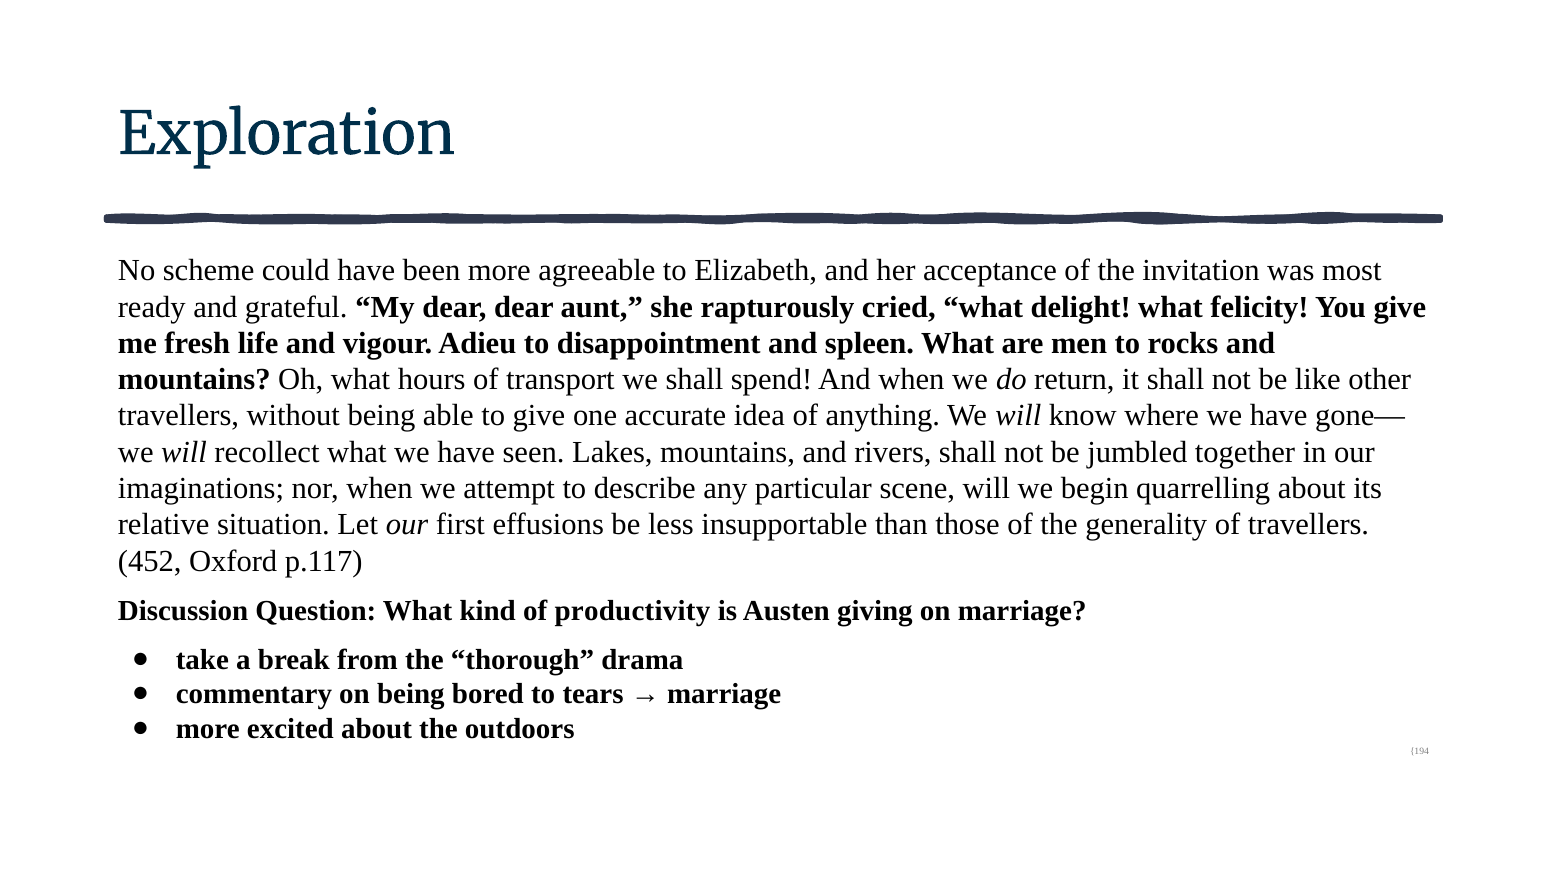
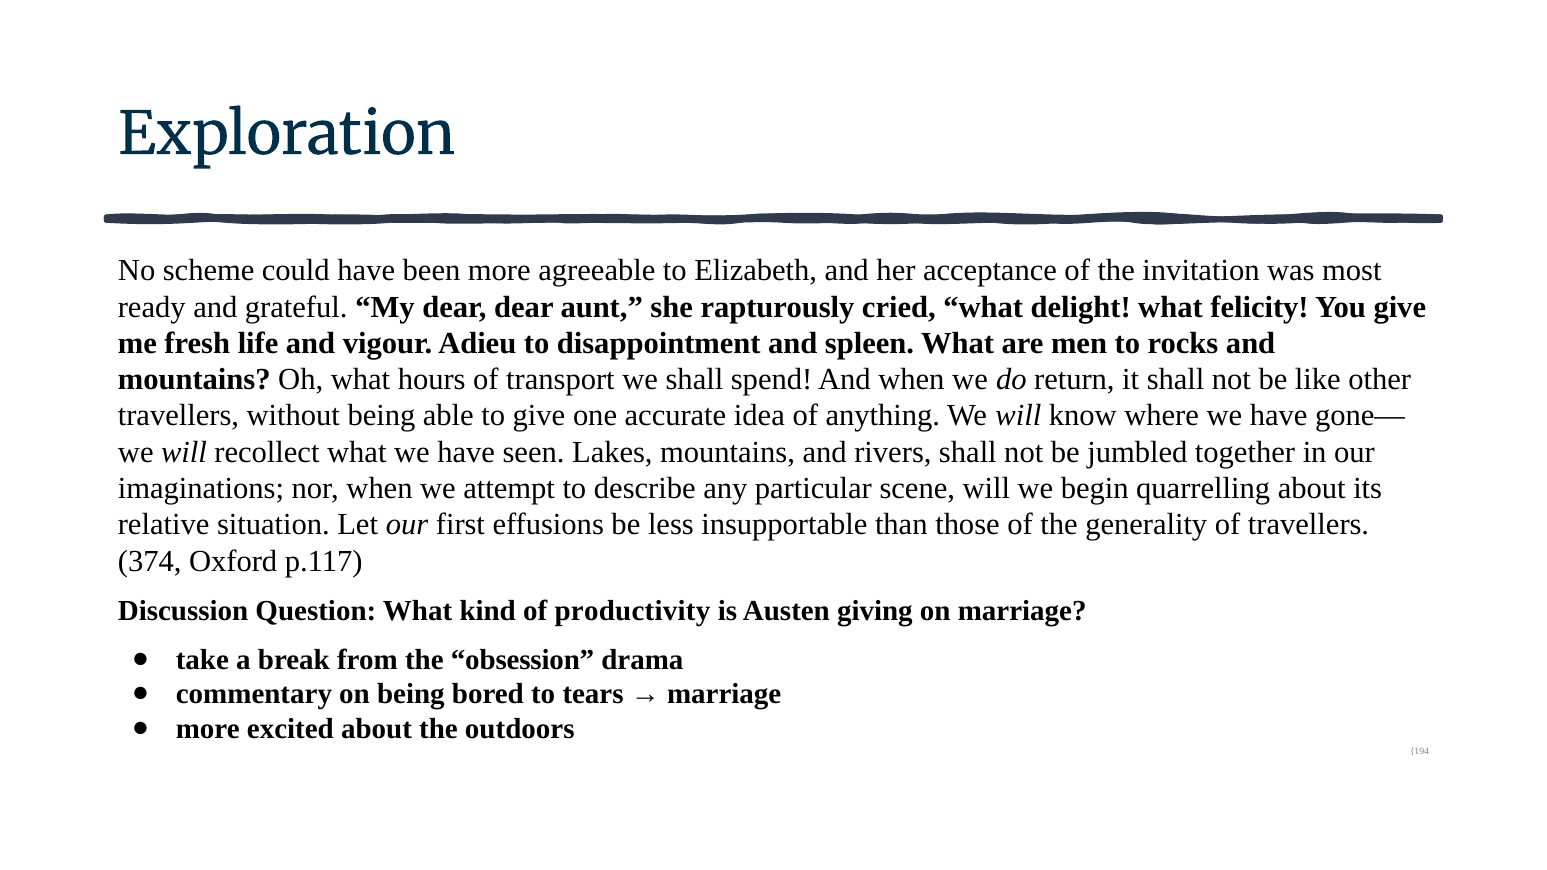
452: 452 -> 374 (150, 561)
thorough: thorough -> obsession (523, 660)
